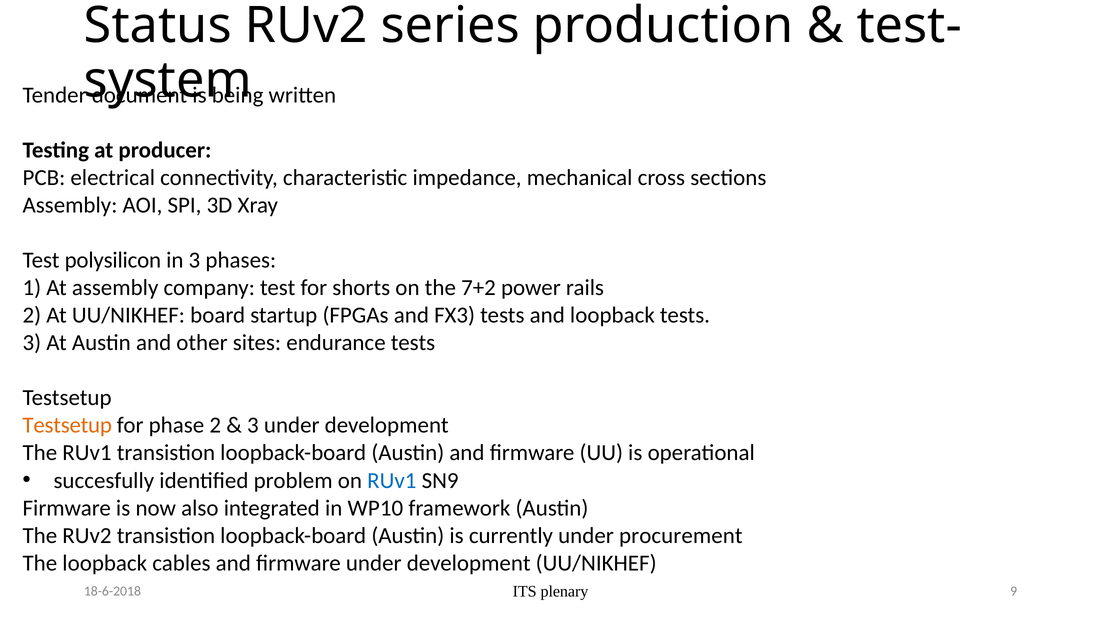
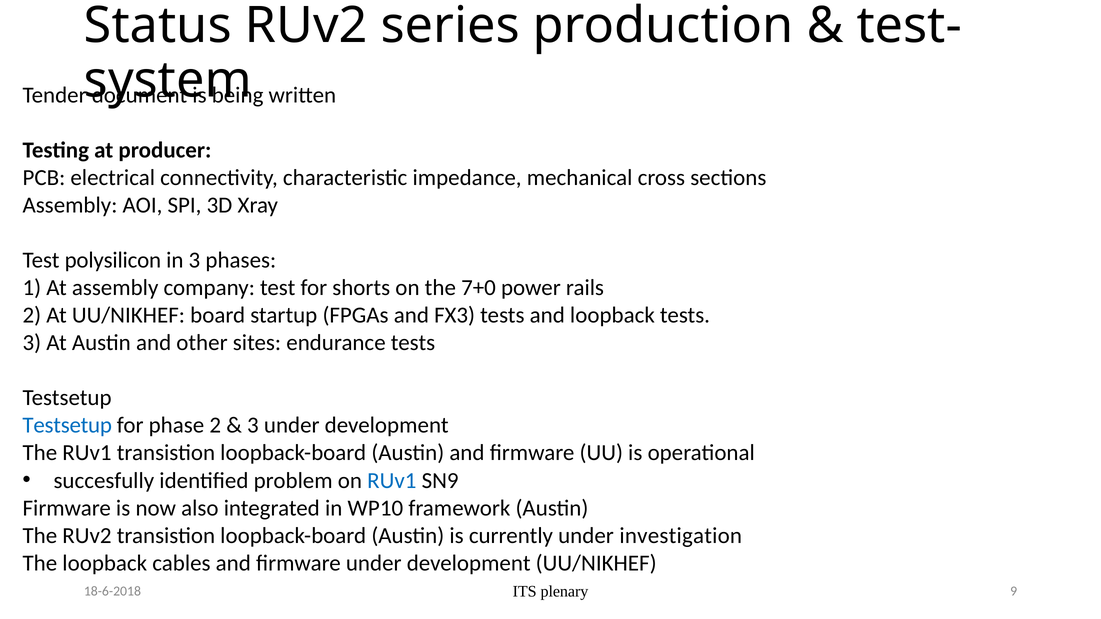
7+2: 7+2 -> 7+0 (478, 288)
Testsetup colour: orange -> blue (67, 426)
procurement: procurement -> investigation (681, 536)
